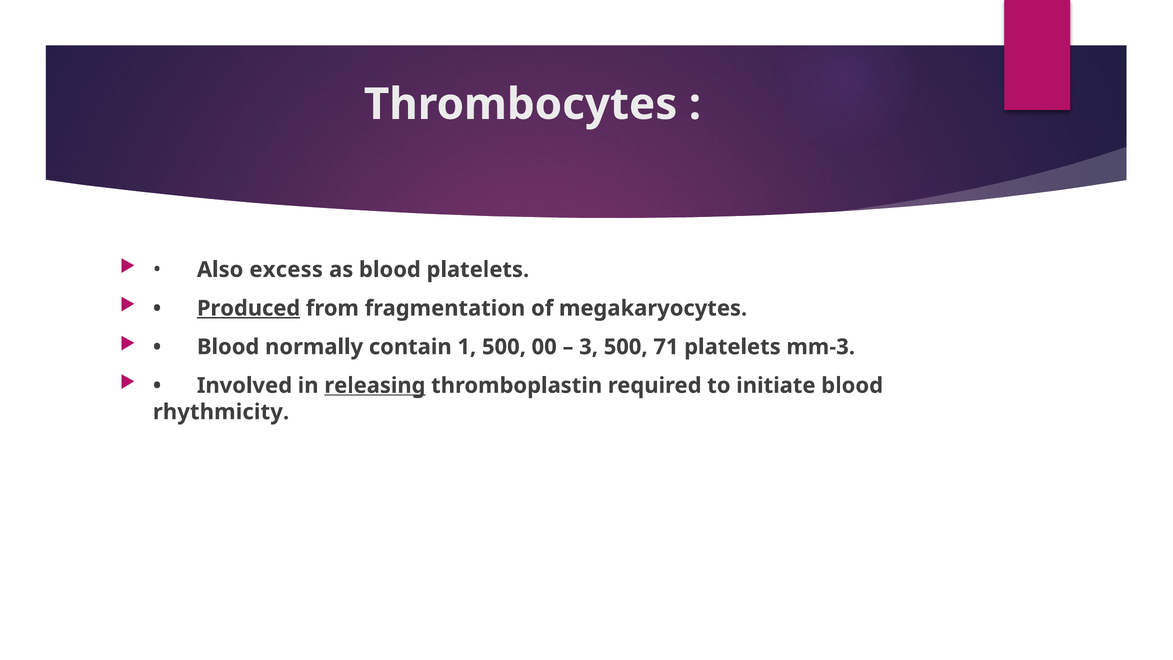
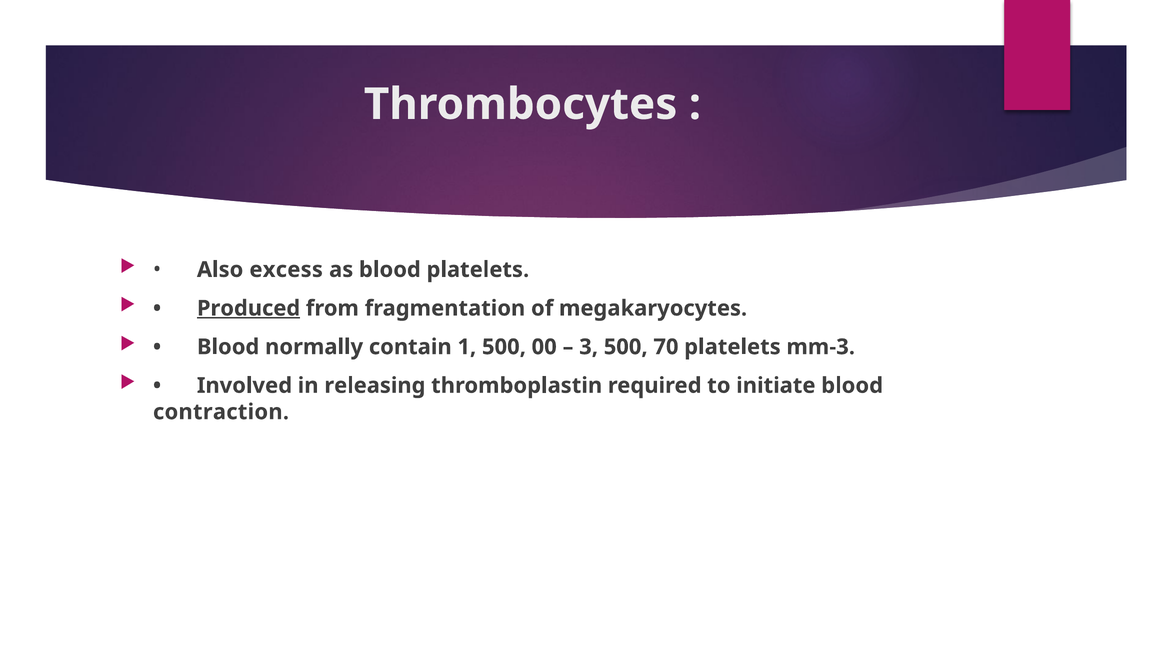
71: 71 -> 70 (666, 347)
releasing underline: present -> none (375, 385)
rhythmicity: rhythmicity -> contraction (221, 412)
